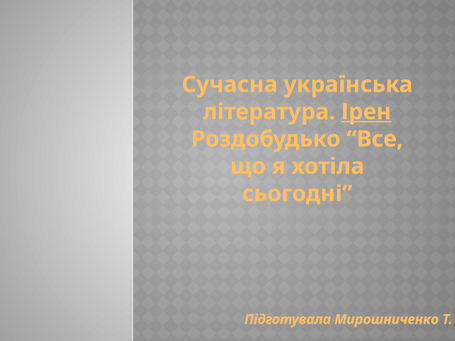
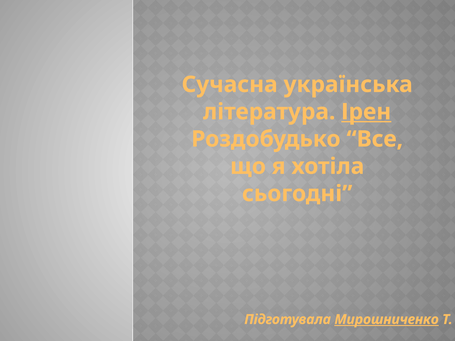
Мирошниченко underline: none -> present (387, 320)
